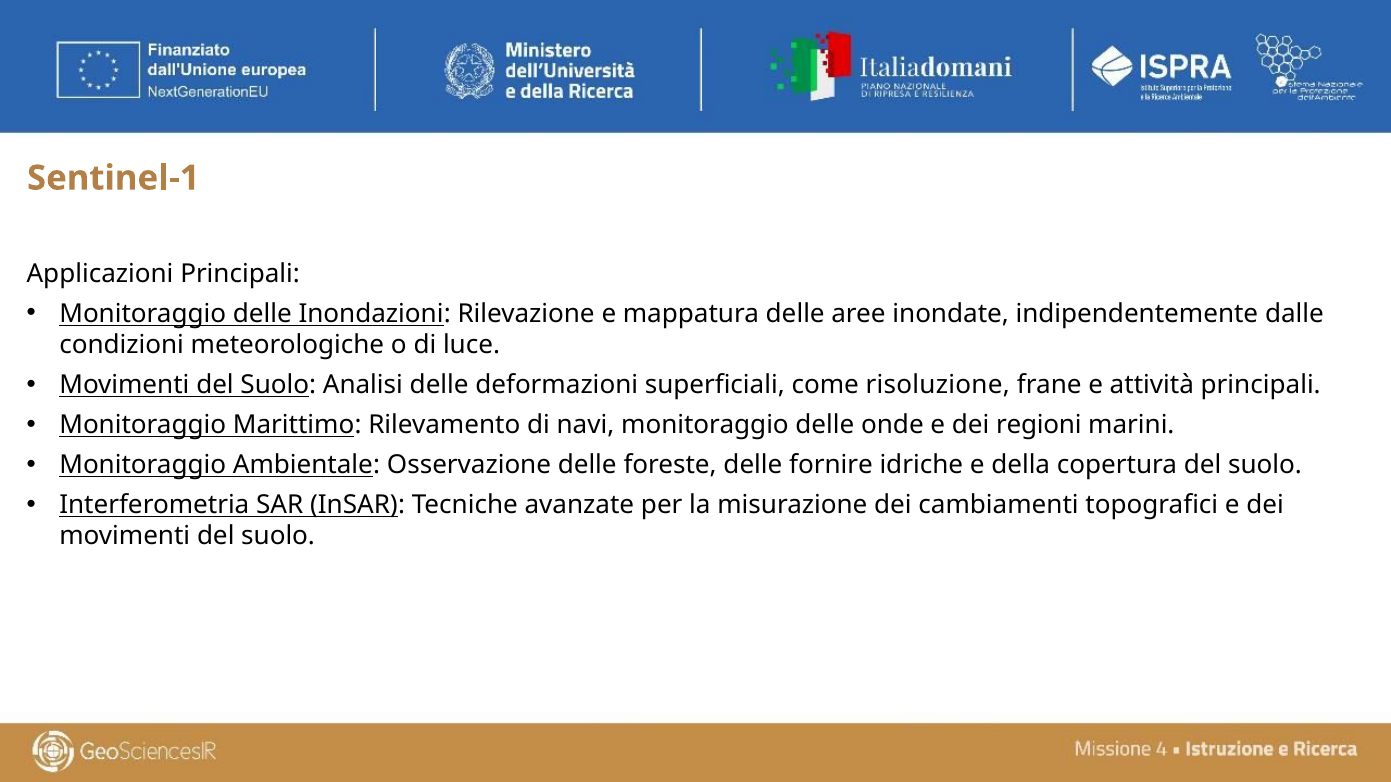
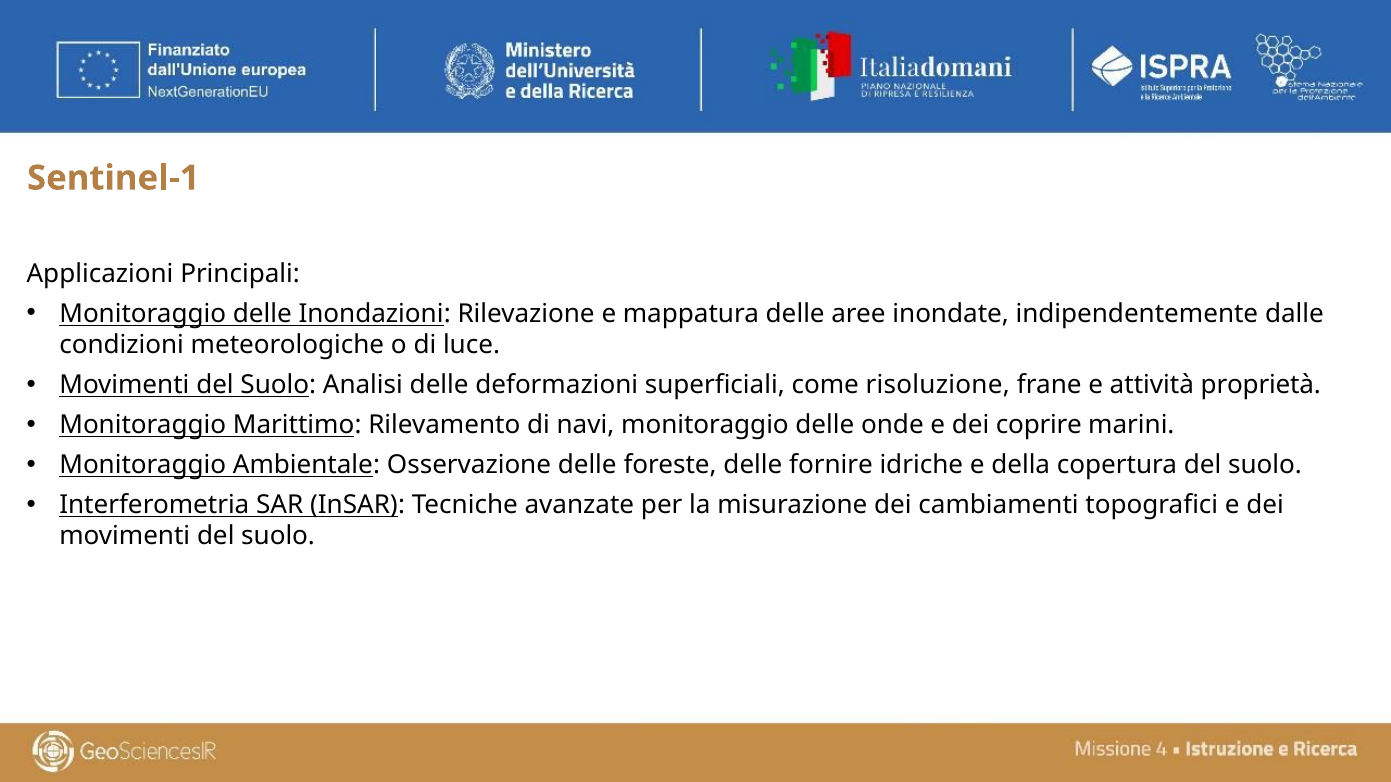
attività principali: principali -> proprietà (1261, 385)
regioni: regioni -> coprire (1039, 425)
